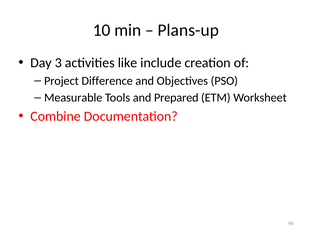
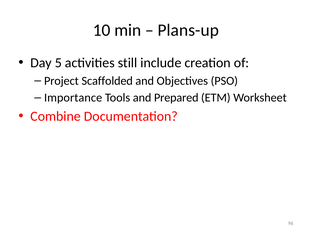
3: 3 -> 5 (58, 63)
like: like -> still (128, 63)
Difference: Difference -> Scaffolded (107, 81)
Measurable: Measurable -> Importance (73, 98)
